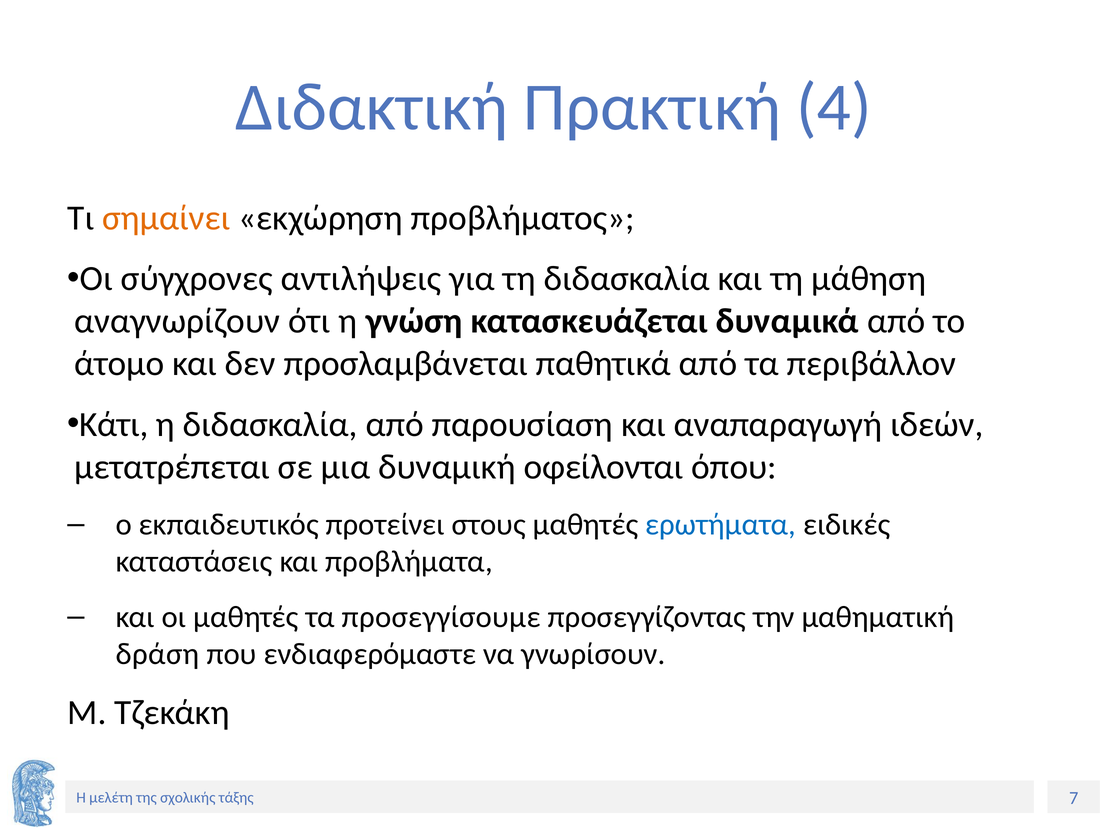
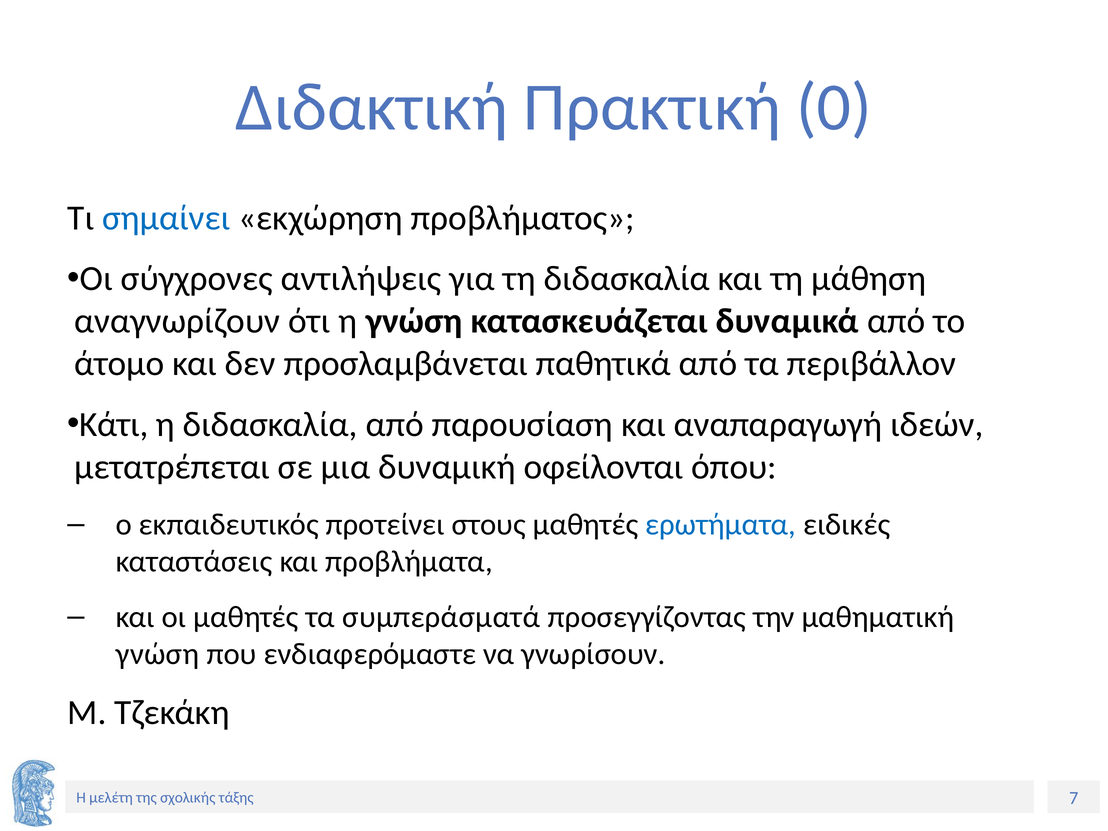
4: 4 -> 0 (834, 107)
σημαίνει colour: orange -> blue (166, 218)
προσεγγίσουμε: προσεγγίσουμε -> συμπεράσματά (441, 617)
δράση: δράση -> γνώση (158, 654)
